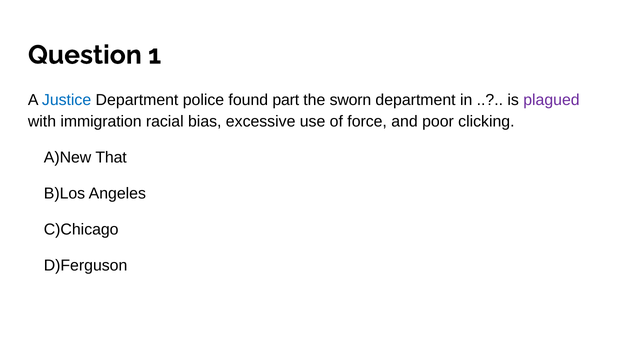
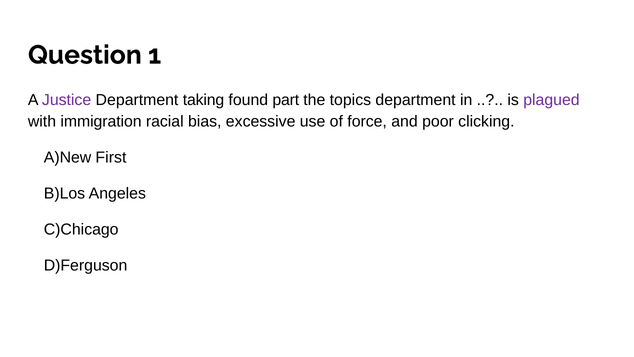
Justice colour: blue -> purple (67, 100)
police: police -> taking (204, 100)
sworn: sworn -> topics (350, 100)
That: That -> First (111, 158)
